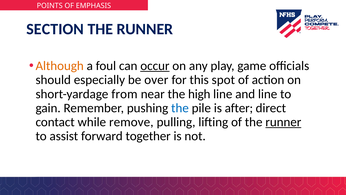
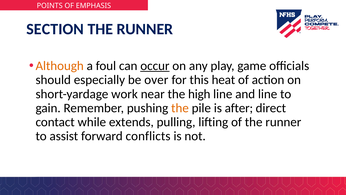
spot: spot -> heat (223, 80)
from: from -> work (125, 94)
the colour: blue -> orange (180, 108)
remove: remove -> extends (131, 122)
runner underline: present -> none (283, 122)
together: together -> conflicts (148, 136)
